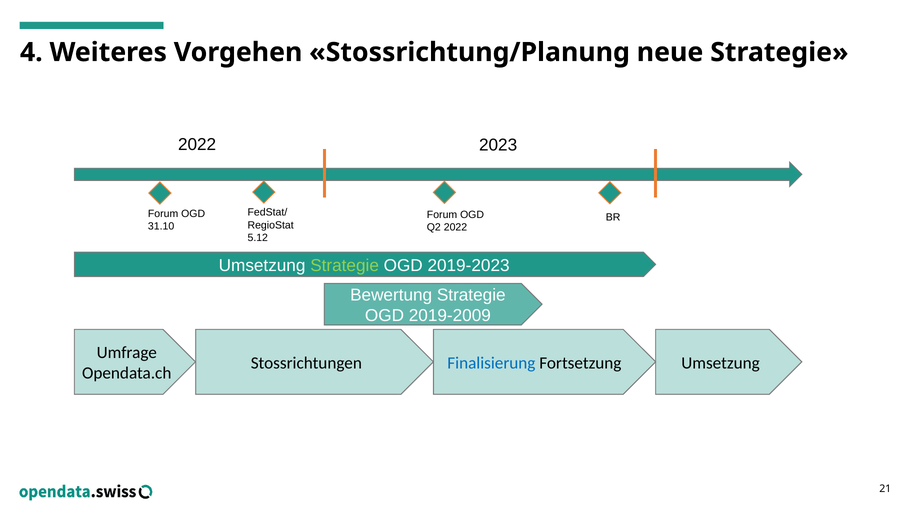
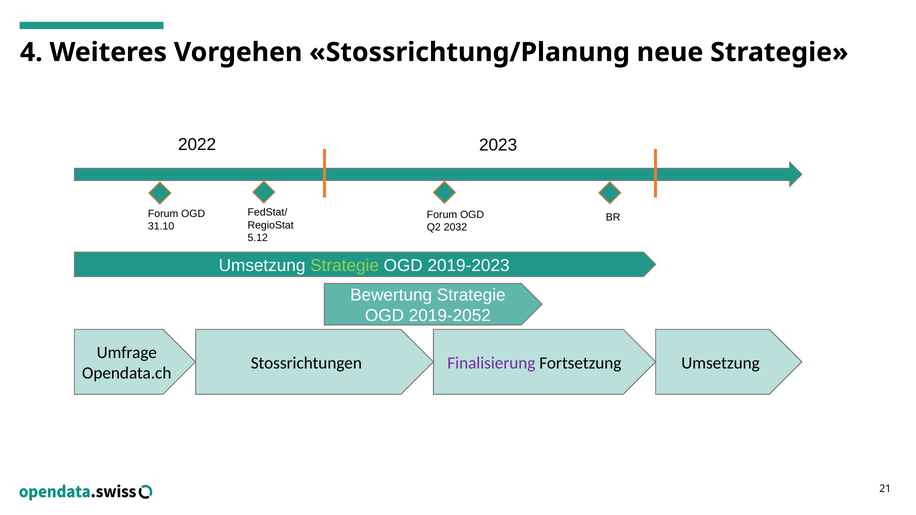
Q2 2022: 2022 -> 2032 (455, 228)
2019-2009: 2019-2009 -> 2019-2052 (450, 316)
Finalisierung colour: blue -> purple (491, 363)
